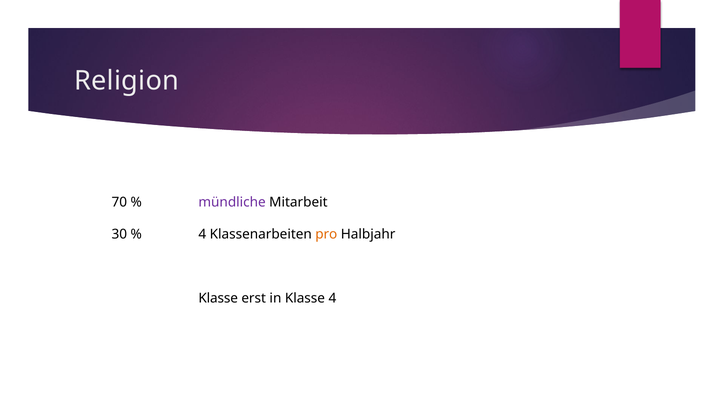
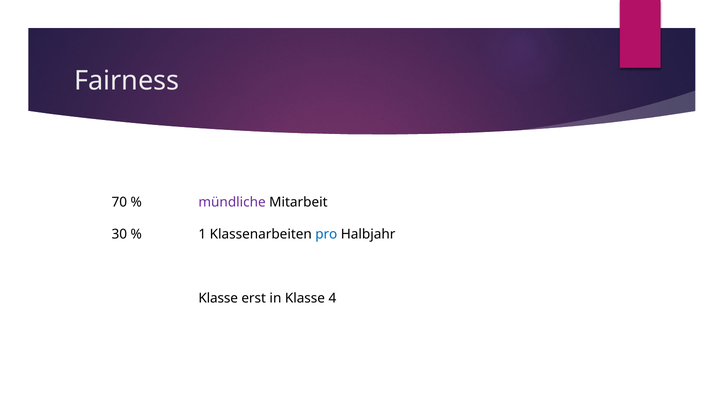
Religion: Religion -> Fairness (127, 81)
4: 4 -> 1 (202, 235)
pro colour: orange -> blue (326, 235)
